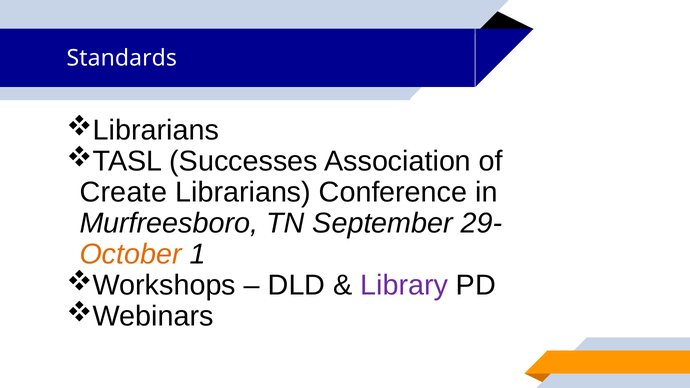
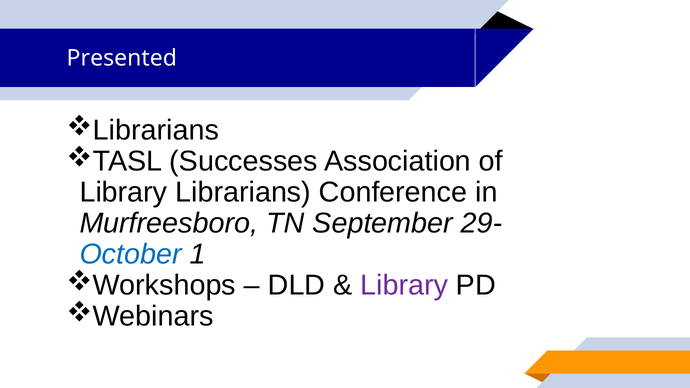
Standards: Standards -> Presented (122, 58)
Create: Create -> Library (123, 192)
October colour: orange -> blue (131, 254)
